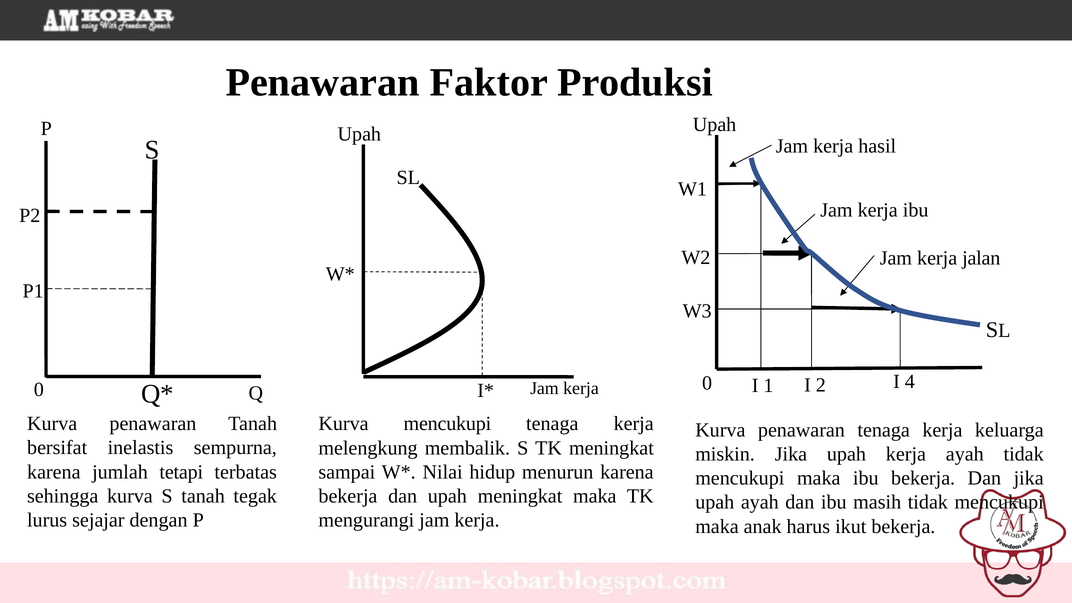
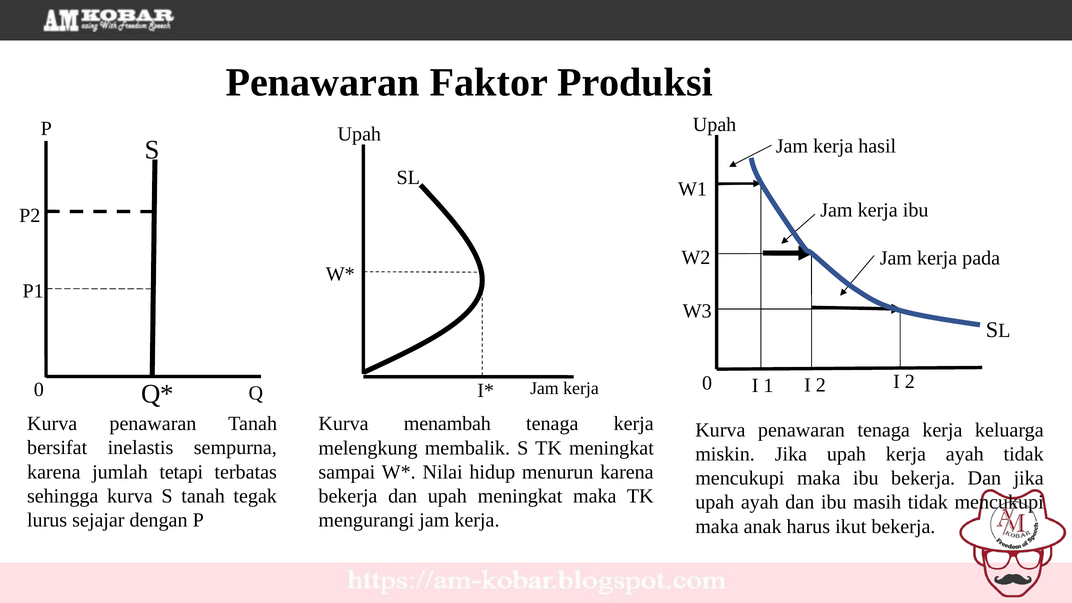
jalan: jalan -> pada (981, 258)
2 I 4: 4 -> 2 (910, 382)
Kurva mencukupi: mencukupi -> menambah (447, 424)
